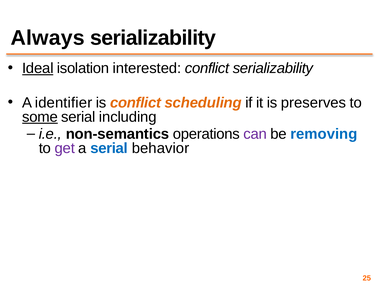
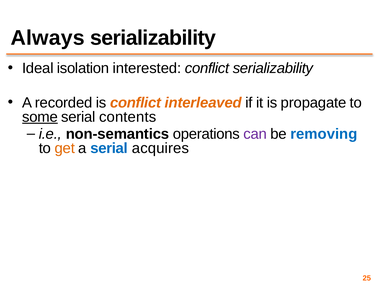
Ideal underline: present -> none (38, 68)
identifier: identifier -> recorded (64, 103)
scheduling: scheduling -> interleaved (203, 103)
preserves: preserves -> propagate (314, 103)
including: including -> contents (128, 117)
get colour: purple -> orange (65, 149)
behavior: behavior -> acquires (160, 149)
